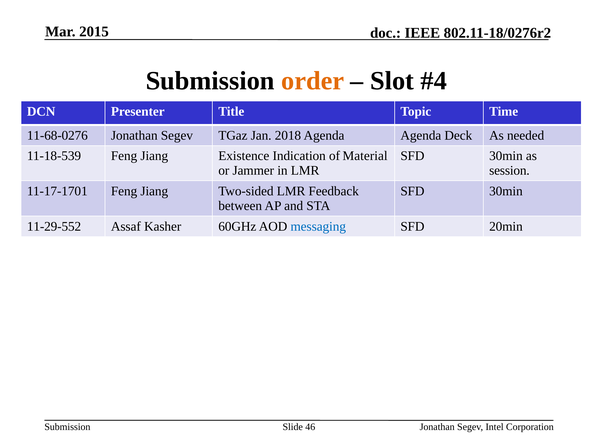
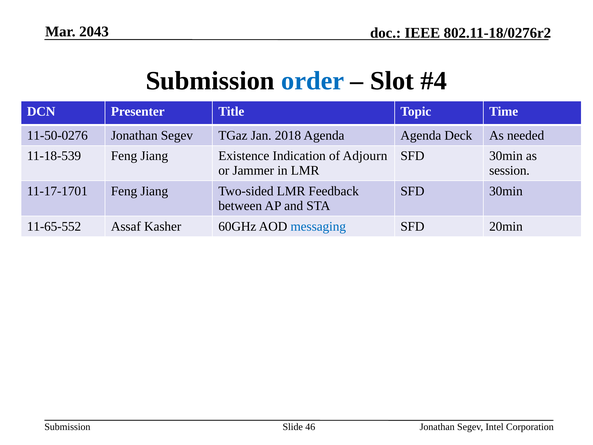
2015: 2015 -> 2043 (94, 31)
order colour: orange -> blue (313, 81)
11-68-0276: 11-68-0276 -> 11-50-0276 (57, 135)
Material: Material -> Adjourn (365, 156)
11-29-552: 11-29-552 -> 11-65-552 (54, 226)
